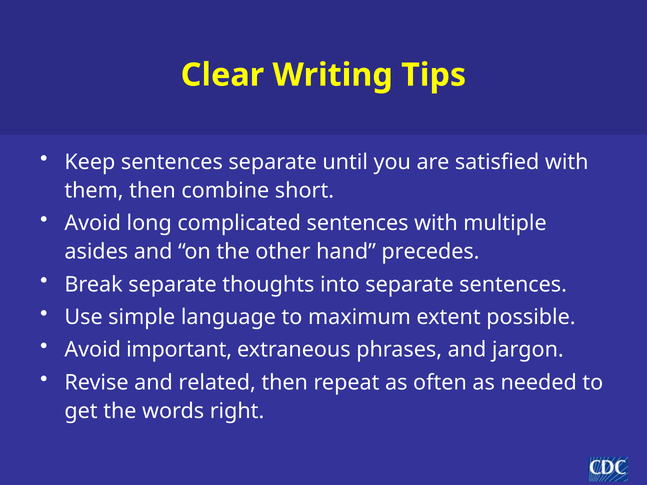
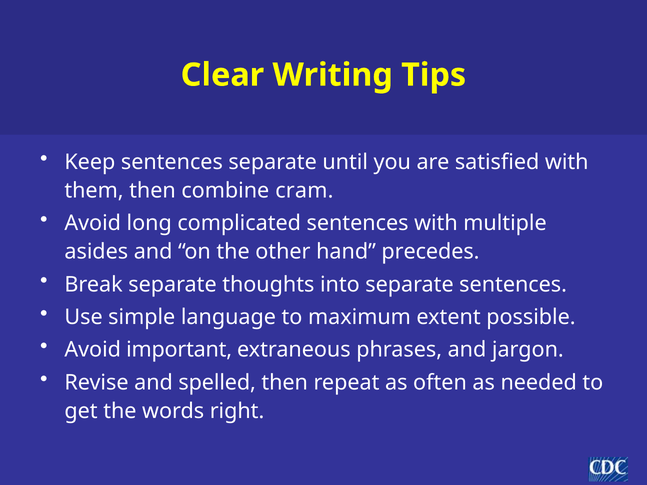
short: short -> cram (304, 191)
related: related -> spelled (217, 383)
